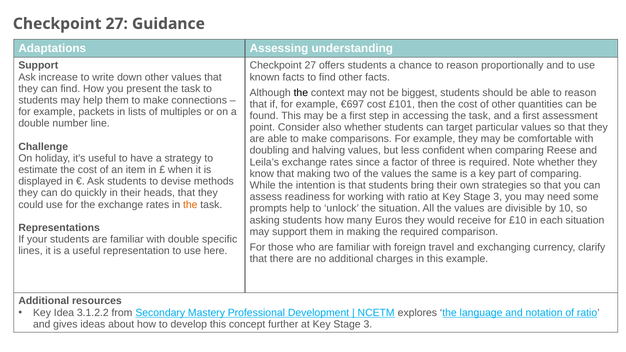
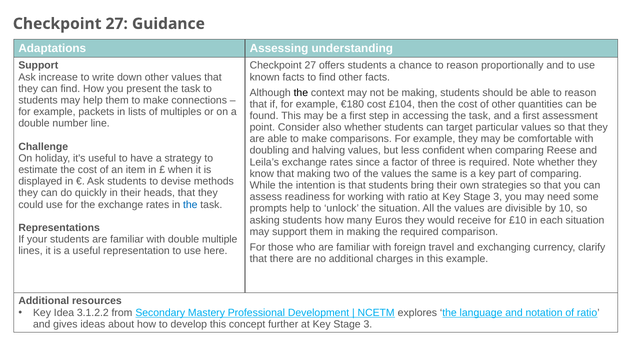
be biggest: biggest -> making (420, 93)
€697: €697 -> €180 (352, 104)
£101: £101 -> £104 (402, 104)
the colour: orange -> blue (190, 205)
specific: specific -> multiple (220, 239)
